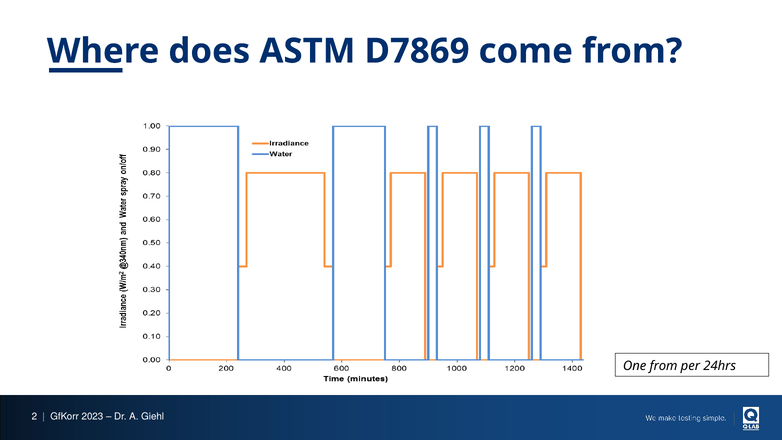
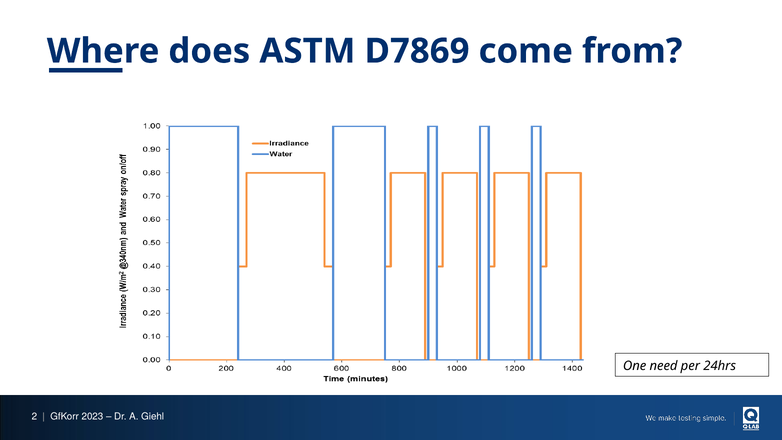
One from: from -> need (664, 366)
